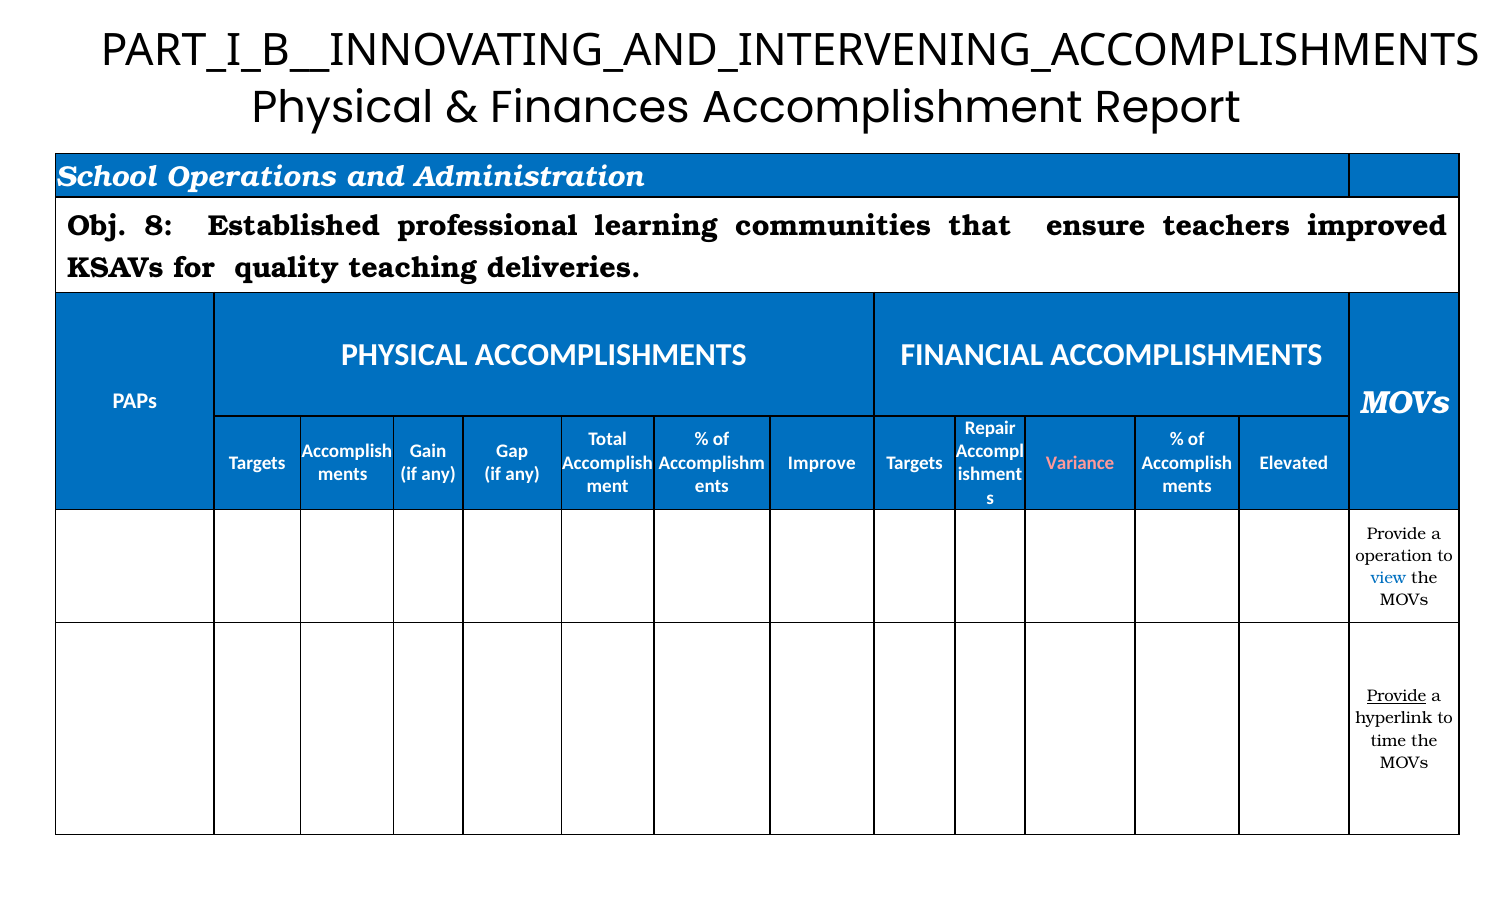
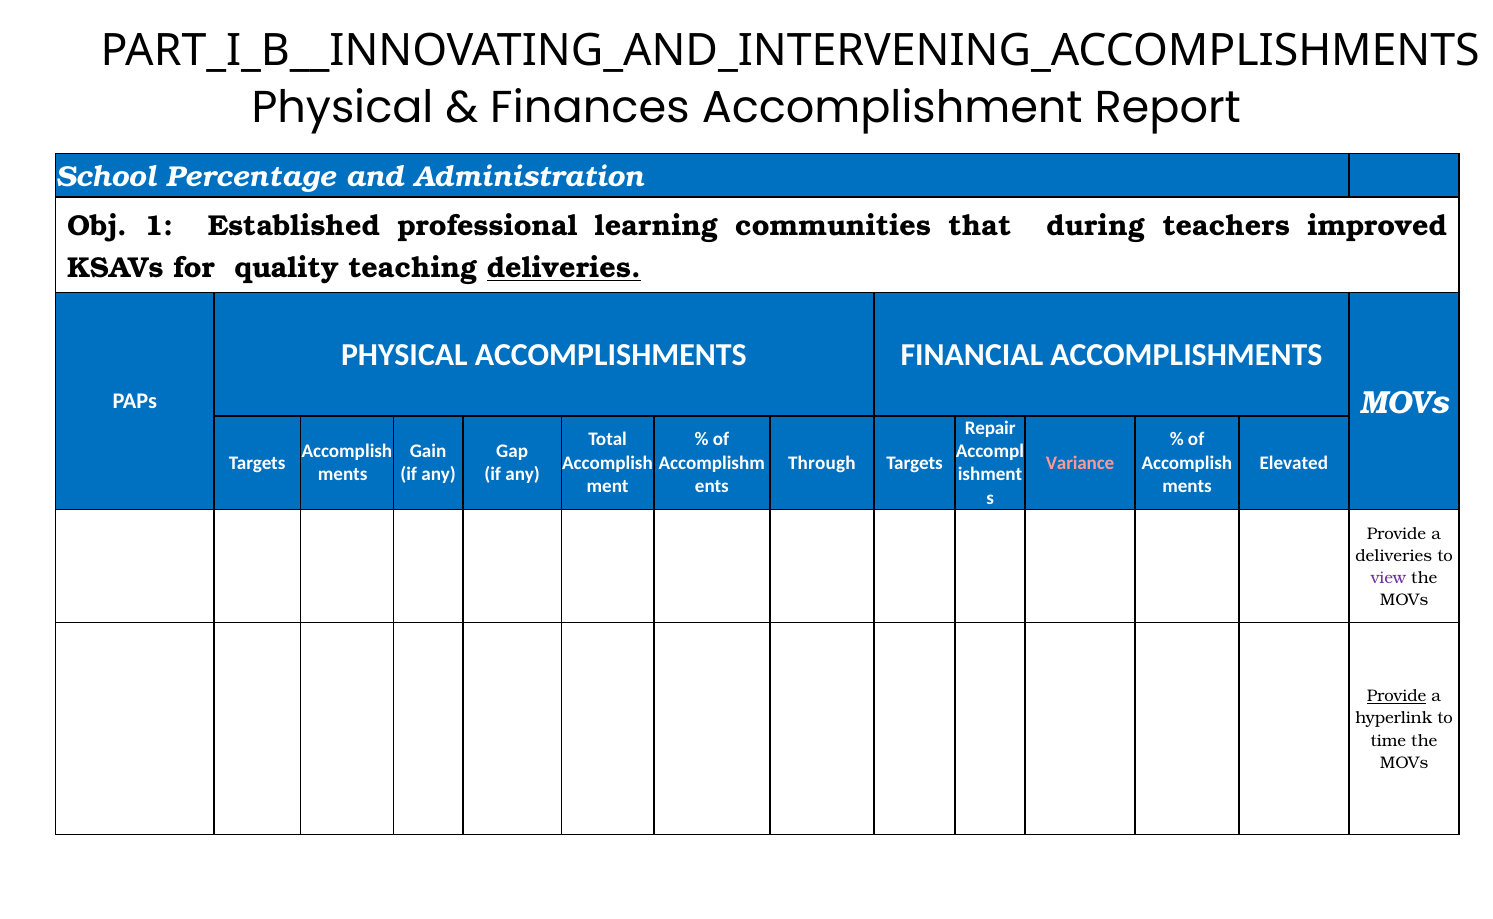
Operations: Operations -> Percentage (251, 177)
8: 8 -> 1 (159, 226)
ensure: ensure -> during (1096, 226)
deliveries underline: none -> present (564, 268)
Improve: Improve -> Through (822, 463)
operation: operation -> deliveries (1394, 556)
view colour: blue -> purple (1388, 578)
